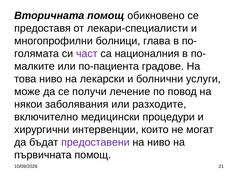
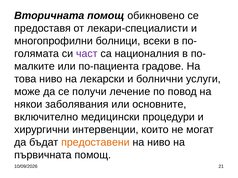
глава: глава -> всеки (157, 41)
разходите: разходите -> основните (159, 105)
предоставени colour: purple -> orange (95, 143)
